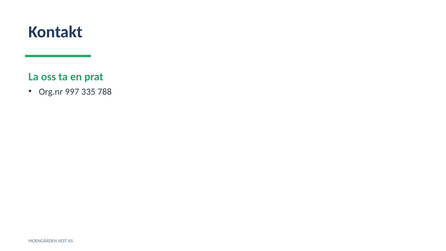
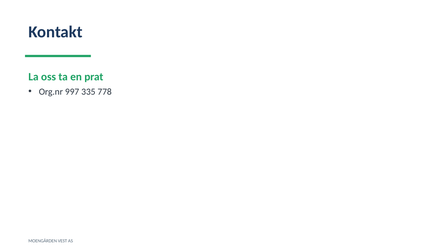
788: 788 -> 778 (105, 92)
